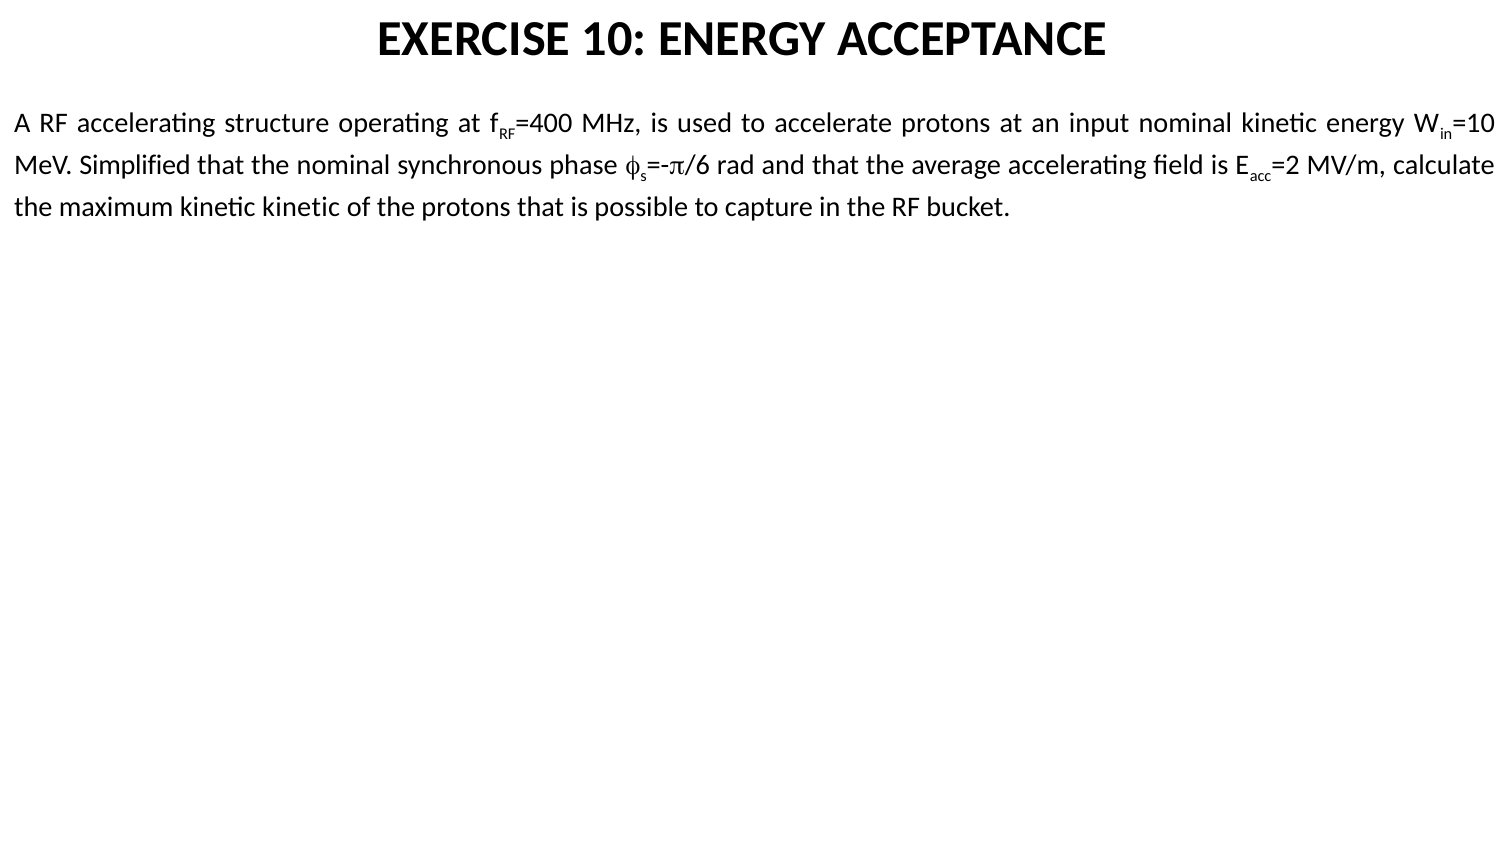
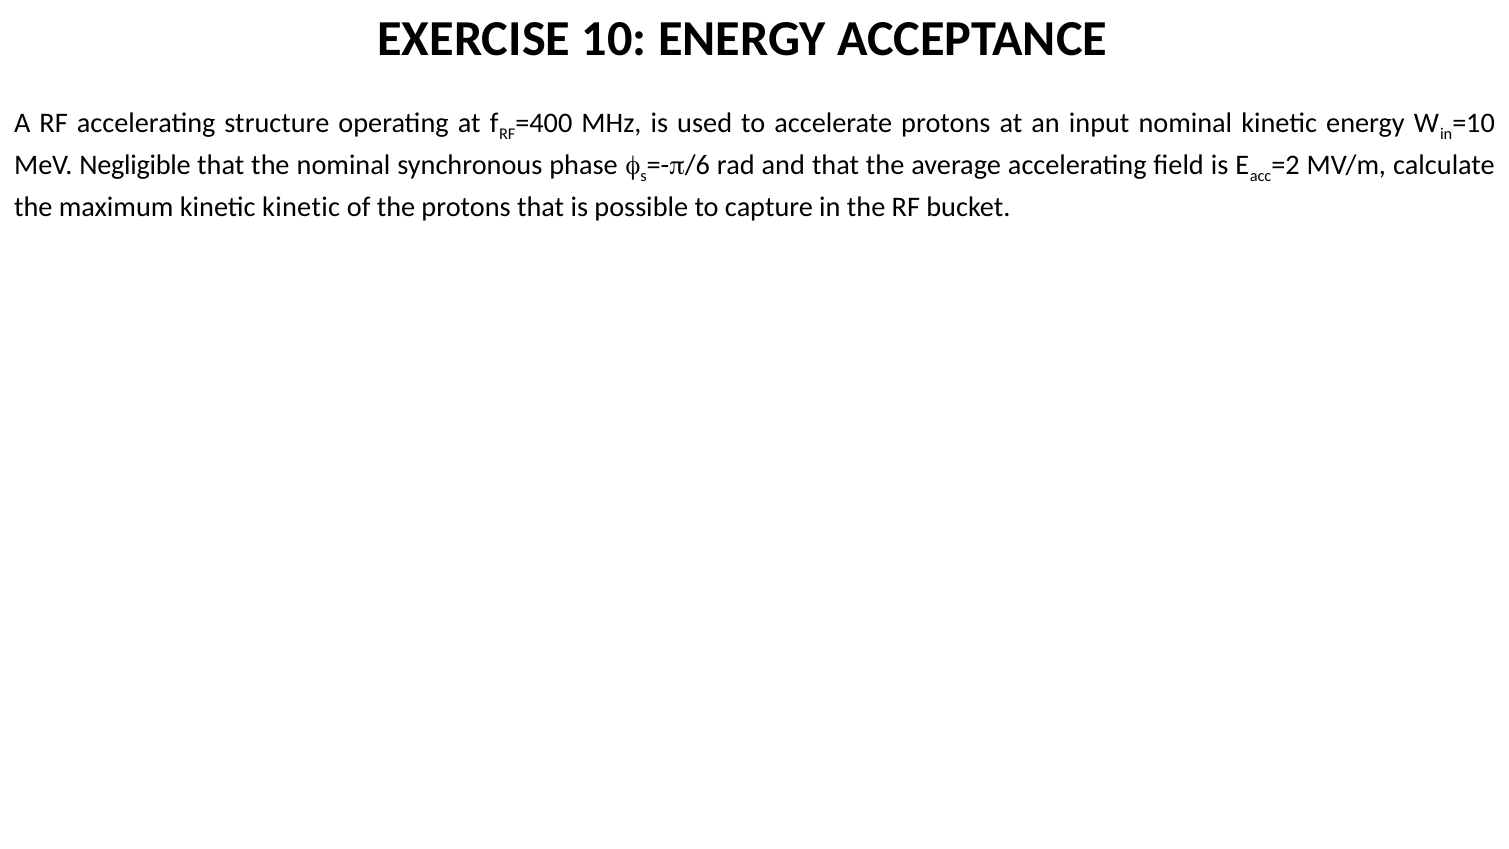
Simplified: Simplified -> Negligible (135, 165)
